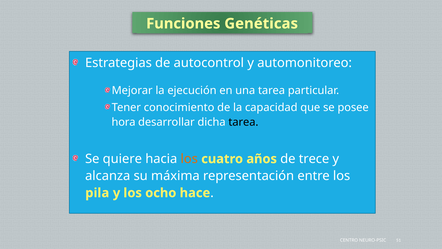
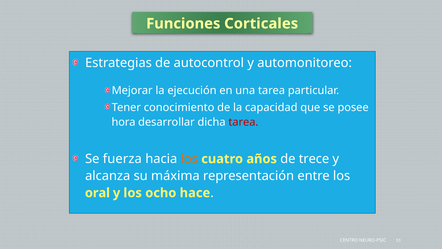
Genéticas: Genéticas -> Corticales (261, 24)
tarea colour: black -> red (243, 122)
quiere: quiere -> fuerza (122, 159)
pila: pila -> oral (97, 193)
